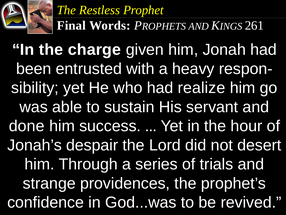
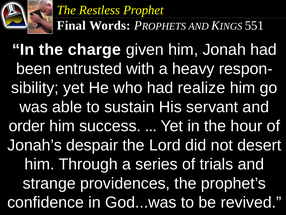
261: 261 -> 551 (254, 25)
done: done -> order (27, 126)
